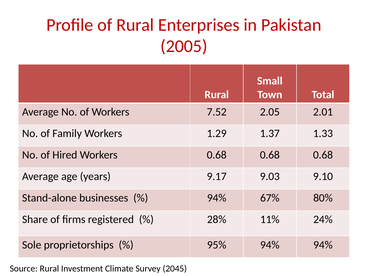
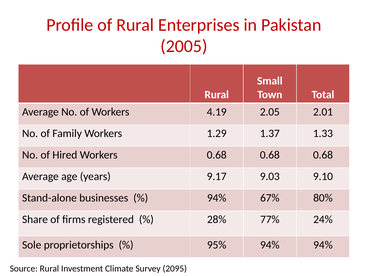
7.52: 7.52 -> 4.19 (217, 112)
11%: 11% -> 77% (270, 220)
2045: 2045 -> 2095 (175, 269)
